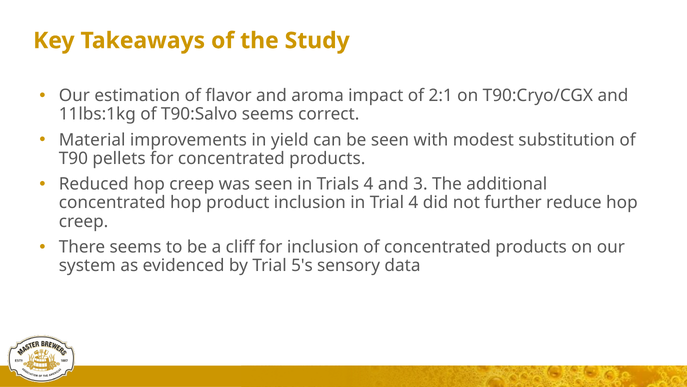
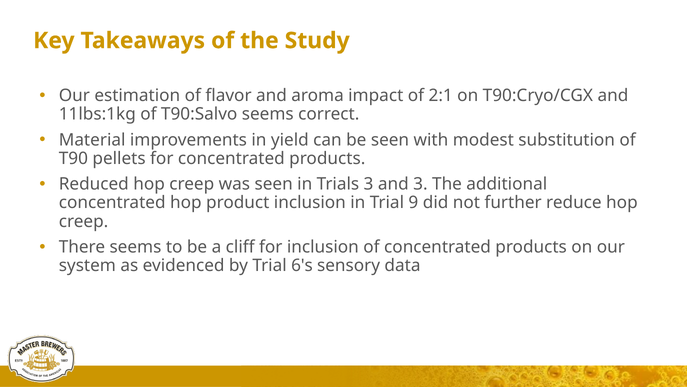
Trials 4: 4 -> 3 (369, 184)
Trial 4: 4 -> 9 (413, 203)
5's: 5's -> 6's (302, 265)
